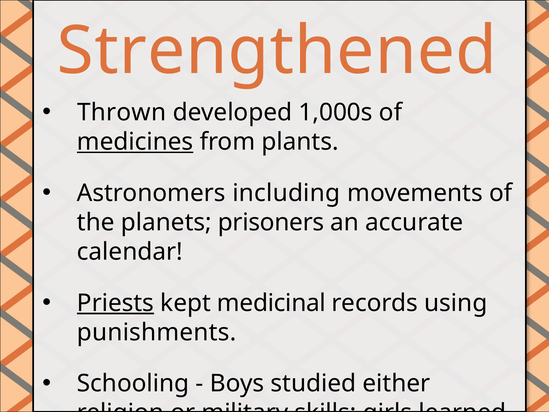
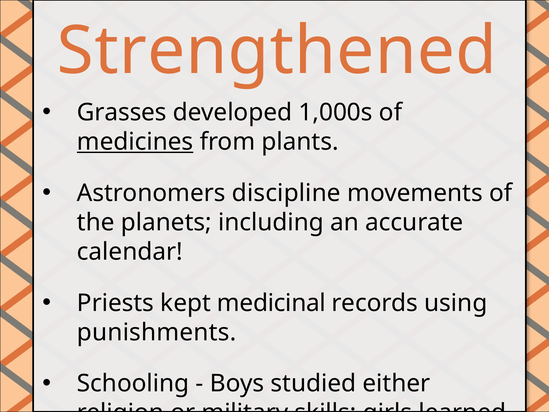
Thrown: Thrown -> Grasses (122, 112)
including: including -> discipline (286, 193)
prisoners: prisoners -> including (271, 222)
Priests underline: present -> none (115, 303)
